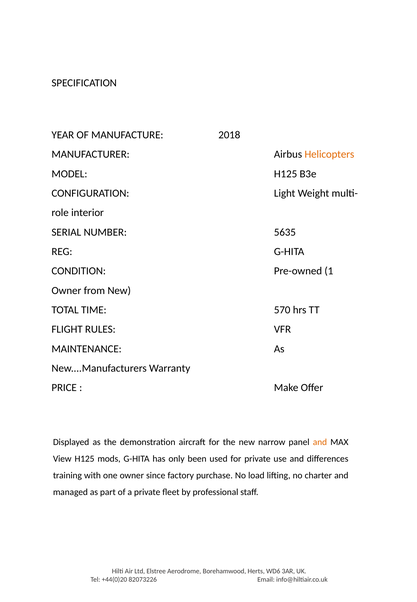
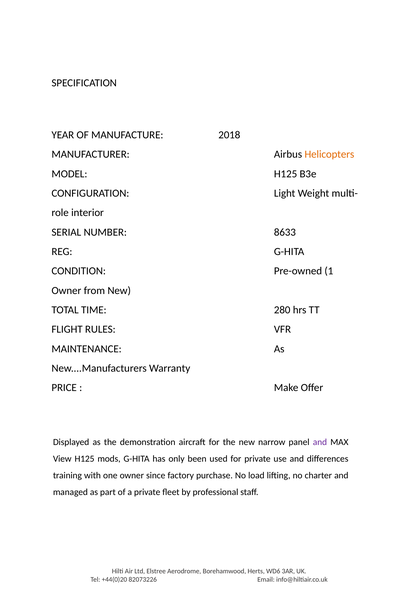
5635: 5635 -> 8633 (285, 232)
570: 570 -> 280 (282, 310)
and colour: orange -> purple (320, 442)
